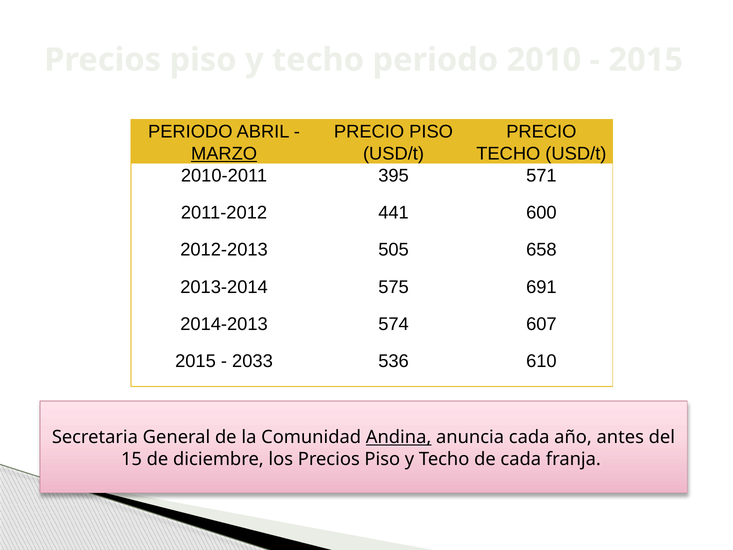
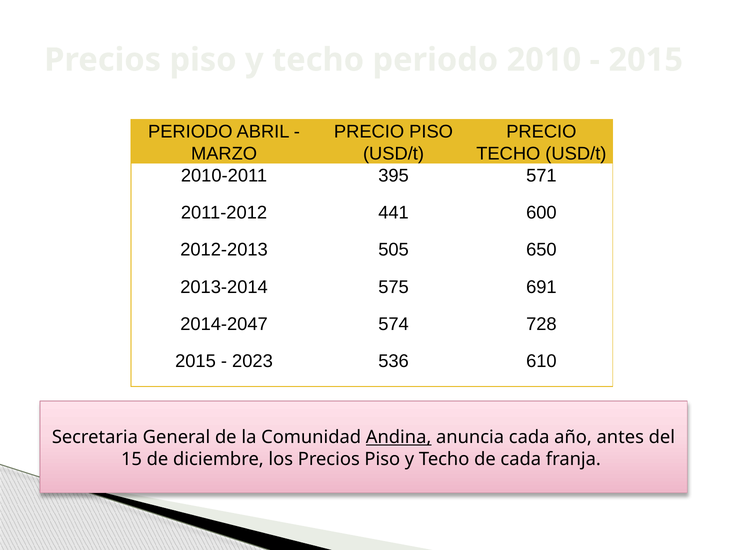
MARZO underline: present -> none (224, 153)
658: 658 -> 650 (541, 250)
2014-2013: 2014-2013 -> 2014-2047 (224, 324)
607: 607 -> 728 (541, 324)
2033: 2033 -> 2023 (252, 361)
